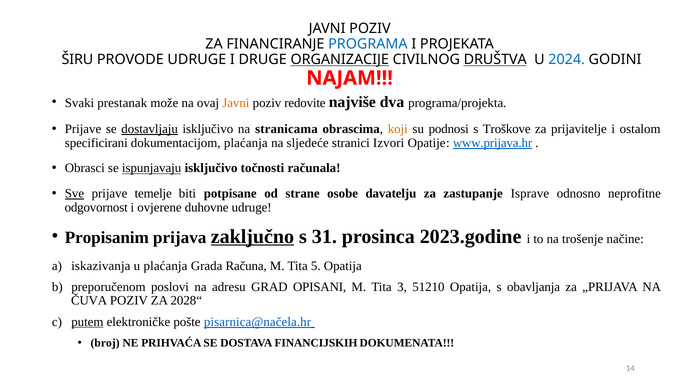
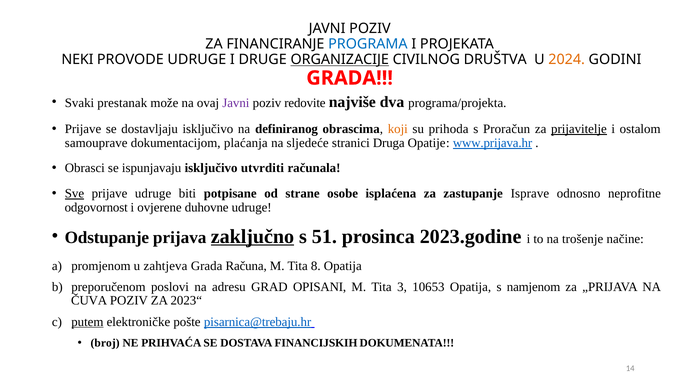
ŠIRU: ŠIRU -> NEKI (77, 60)
DRUŠTVA underline: present -> none (495, 60)
2024 colour: blue -> orange (567, 60)
NAJAM: NAJAM -> GRADA (350, 78)
Javni colour: orange -> purple (236, 103)
dostavljaju underline: present -> none (150, 129)
stranicama: stranicama -> definiranog (287, 129)
podnosi: podnosi -> prihoda (449, 129)
Troškove: Troškove -> Proračun (507, 129)
prijavitelje underline: none -> present (579, 129)
specificirani: specificirani -> samouprave (96, 143)
Izvori: Izvori -> Druga (389, 143)
ispunjavaju underline: present -> none (152, 168)
točnosti: točnosti -> utvrditi (262, 168)
prijave temelje: temelje -> udruge (153, 194)
davatelju: davatelju -> isplaćena (391, 194)
Propisanim: Propisanim -> Odstupanje (107, 238)
31: 31 -> 51 (324, 237)
iskazivanja: iskazivanja -> promjenom (101, 266)
u plaćanja: plaćanja -> zahtjeva (165, 266)
5: 5 -> 8 (316, 266)
51210: 51210 -> 10653 (428, 287)
obavljanja: obavljanja -> namjenom (534, 287)
2028“: 2028“ -> 2023“ (186, 301)
pisarnica@načela.hr: pisarnica@načela.hr -> pisarnica@trebaju.hr (258, 322)
